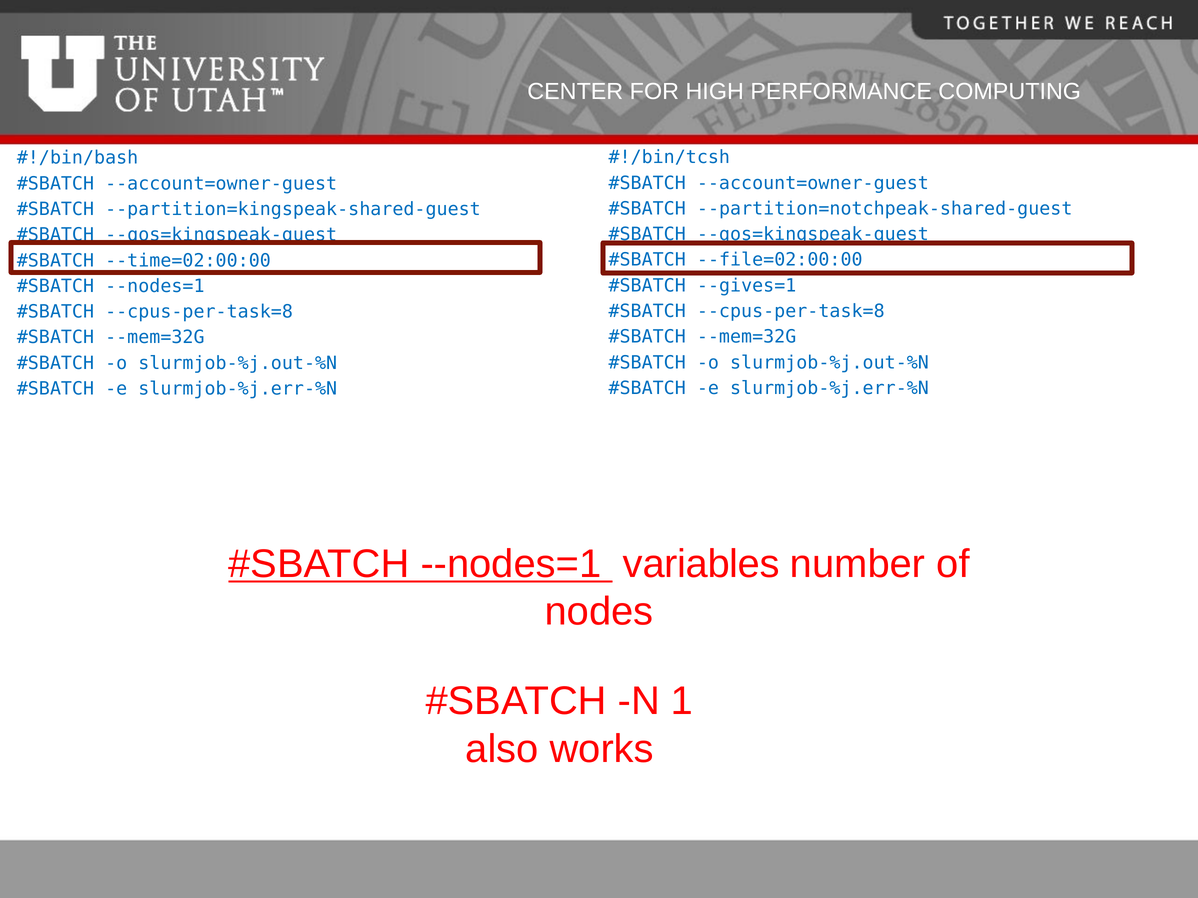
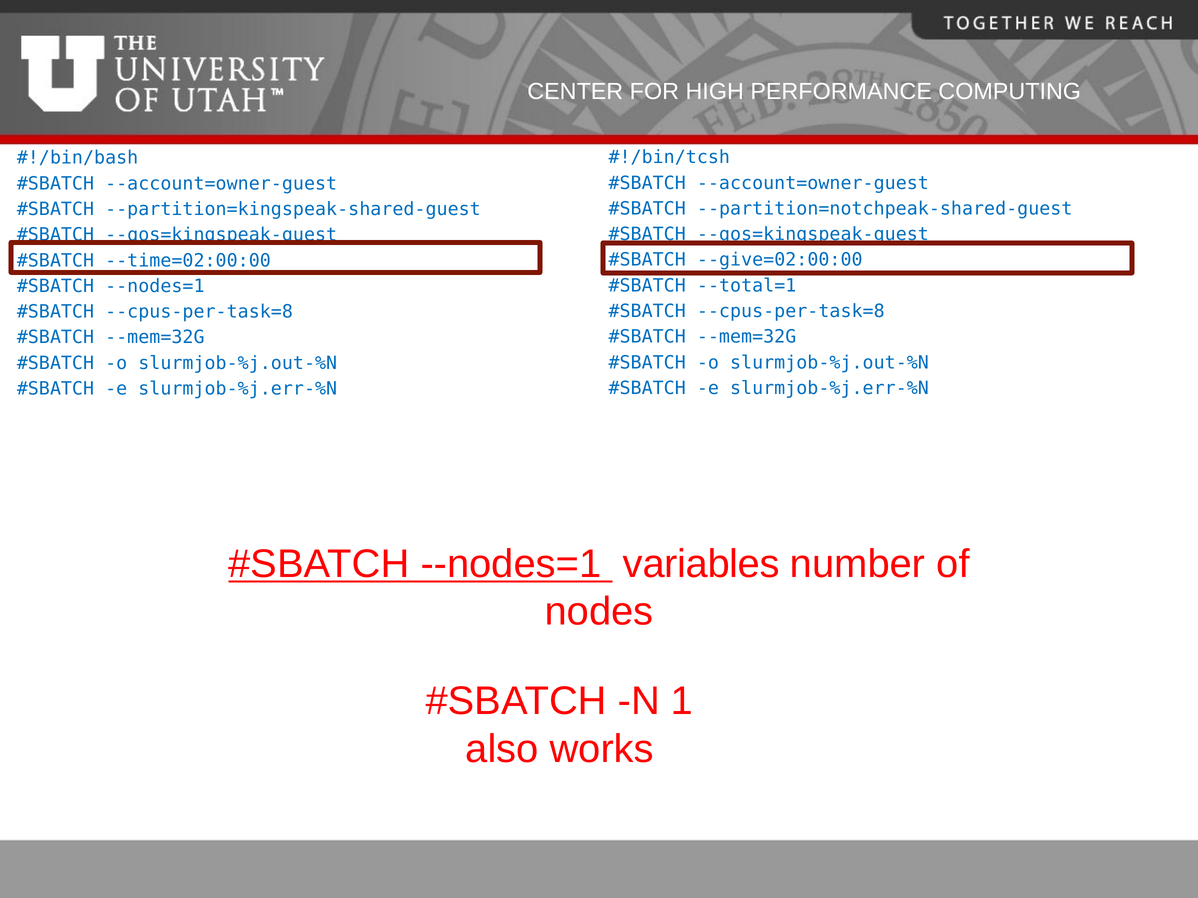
--file=02:00:00: --file=02:00:00 -> --give=02:00:00 (780, 260)
--gives=1: --gives=1 -> --total=1 (747, 286)
